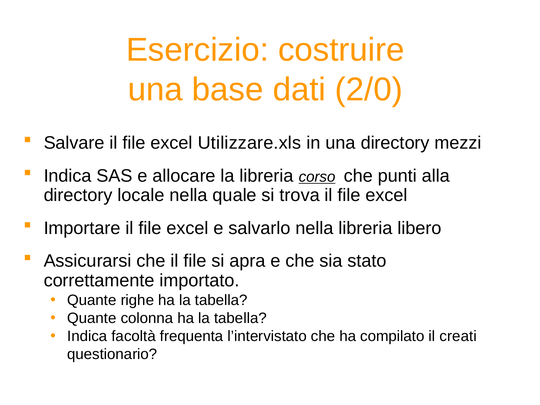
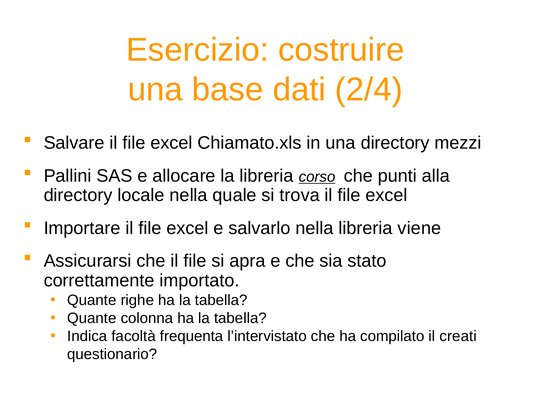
2/0: 2/0 -> 2/4 (369, 90)
Utilizzare.xls: Utilizzare.xls -> Chiamato.xls (250, 143)
Indica: Indica -> Pallini (68, 176)
libero: libero -> viene (419, 228)
